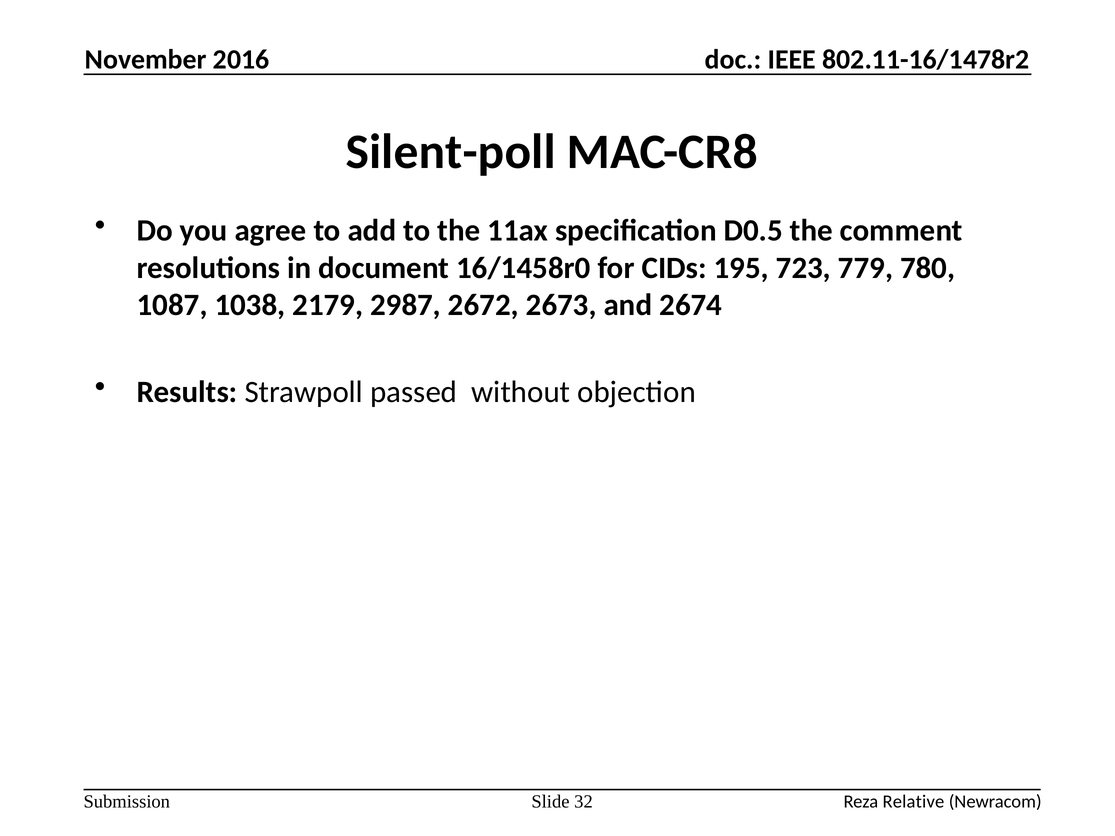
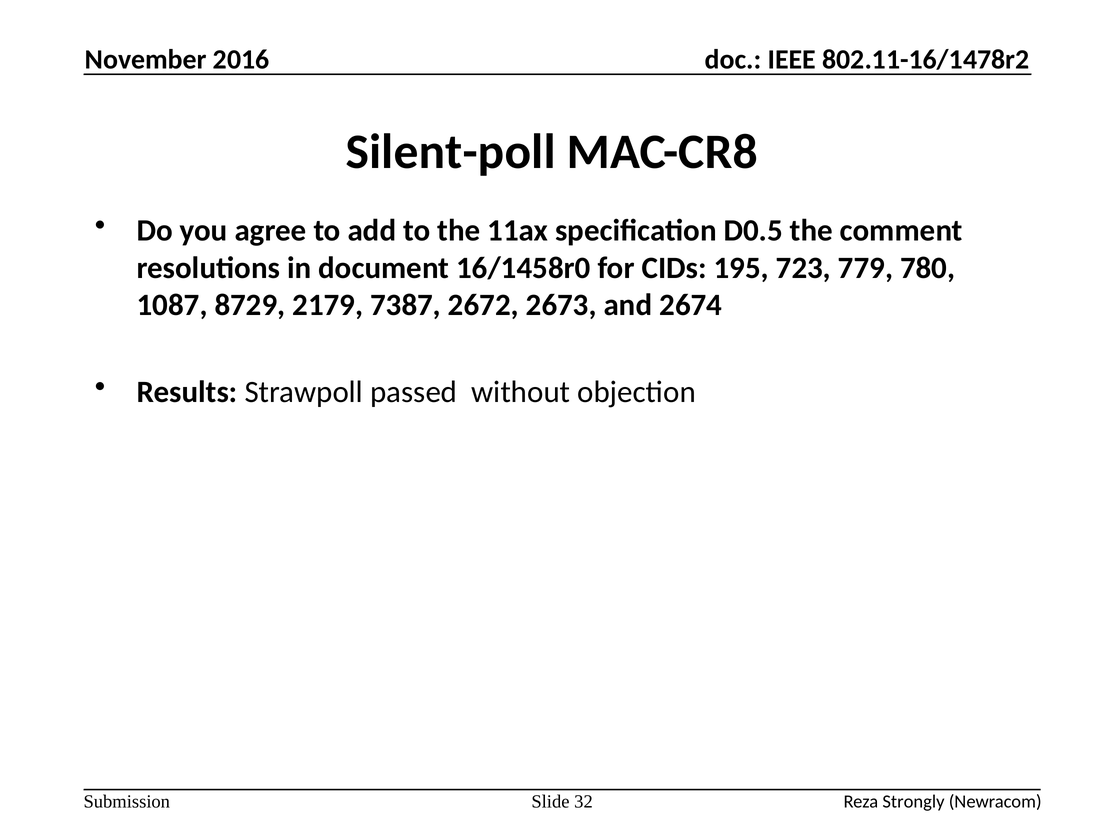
1038: 1038 -> 8729 (250, 305)
2987: 2987 -> 7387 (406, 305)
Relative: Relative -> Strongly (913, 802)
